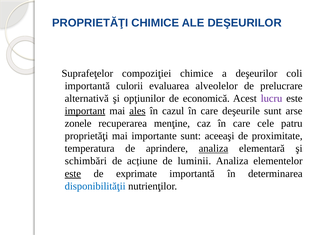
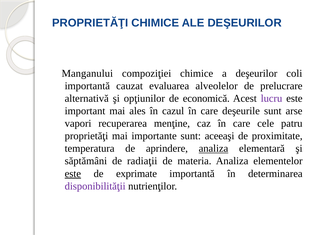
Suprafeţelor: Suprafeţelor -> Manganului (87, 73)
culorii: culorii -> cauzat (130, 86)
important underline: present -> none (85, 111)
ales underline: present -> none (137, 111)
zonele: zonele -> vapori (78, 123)
schimbări: schimbări -> săptămâni (86, 161)
acțiune: acțiune -> radiaţii (142, 161)
luminii: luminii -> materia (194, 161)
disponibilităţii colour: blue -> purple (95, 186)
